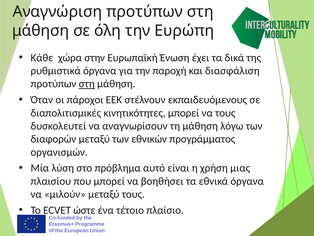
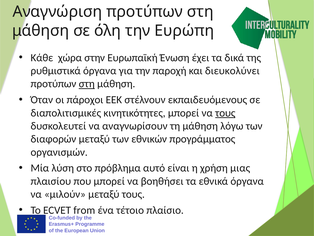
διασφάλιση: διασφάλιση -> διευκολύνει (232, 71)
τους underline: none -> present (225, 113)
ώστε: ώστε -> from (84, 210)
